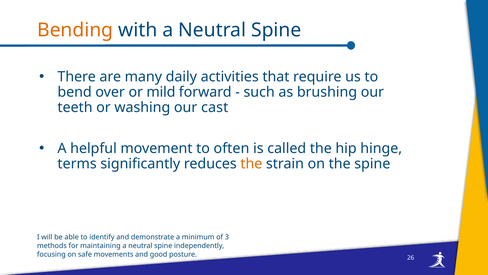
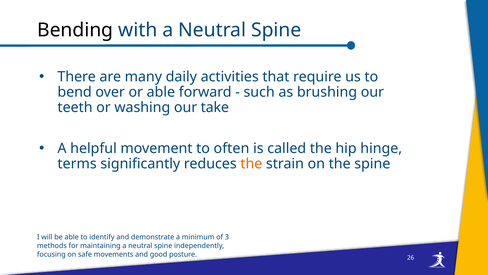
Bending colour: orange -> black (75, 30)
or mild: mild -> able (161, 92)
cast: cast -> take (215, 107)
